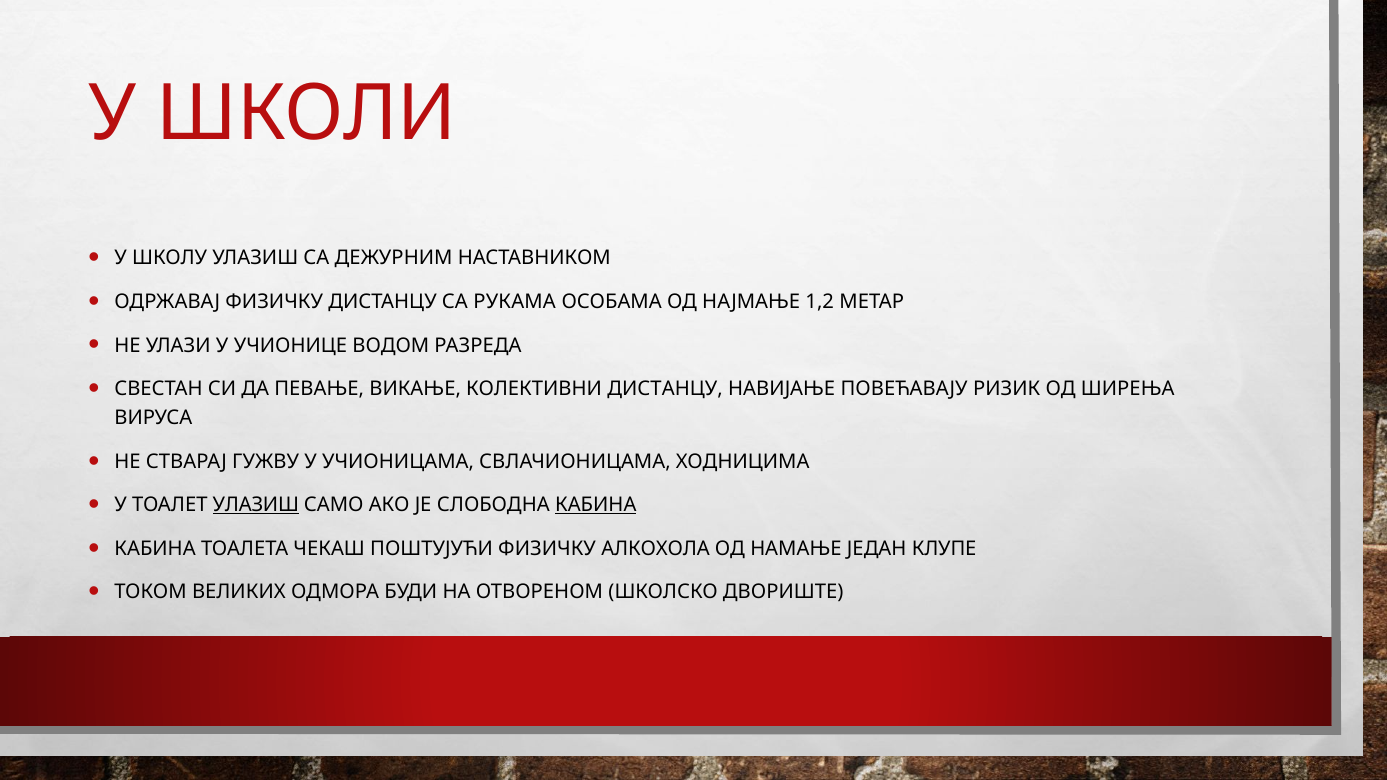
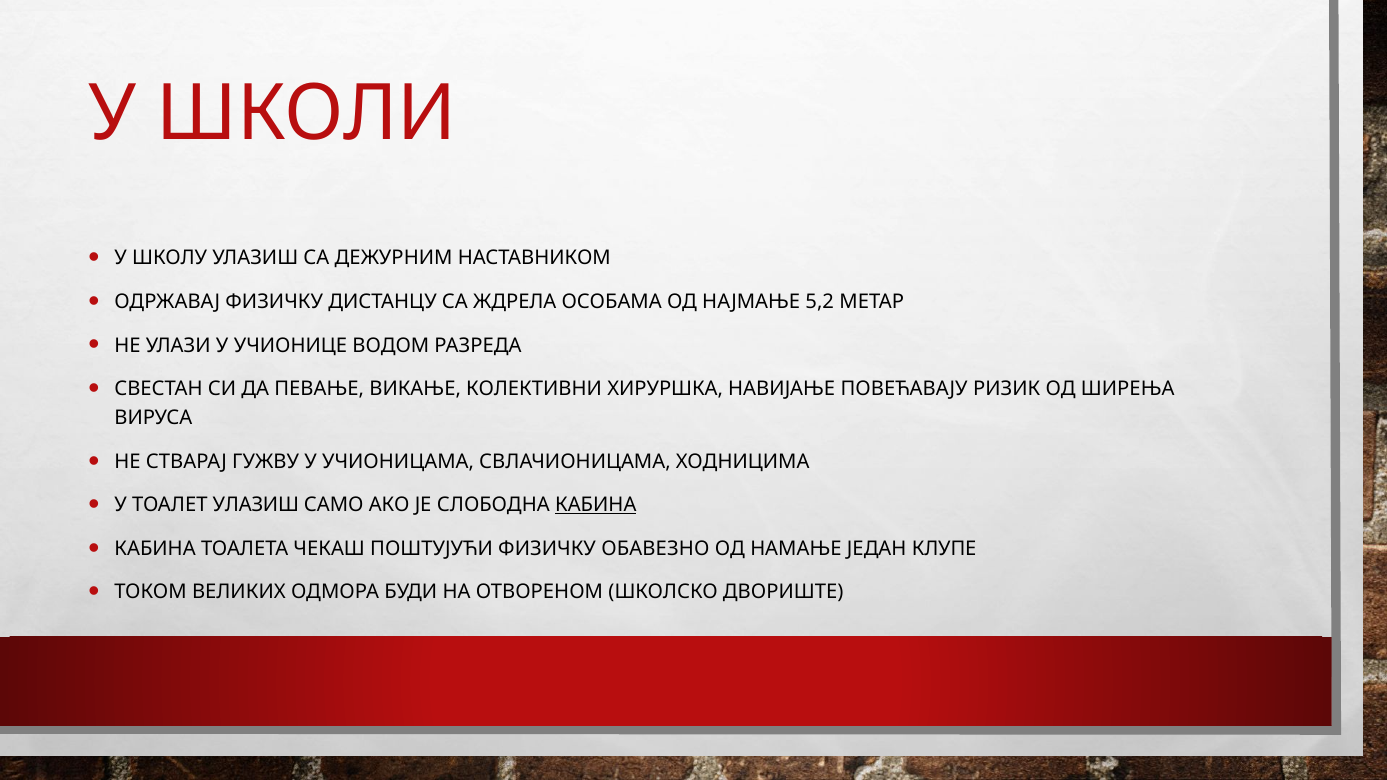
РУКАМА: РУКАМА -> ЖДРЕЛА (515, 302)
1,2: 1,2 -> 5,2 (820, 302)
КОЛЕКТИВНИ ДИСТАНЦУ: ДИСТАНЦУ -> ХИРУРШКА (665, 389)
УЛАЗИШ underline: present -> none (256, 505)
АЛКОХОЛА: АЛКОХОЛА -> ОБАВЕЗНО (655, 549)
